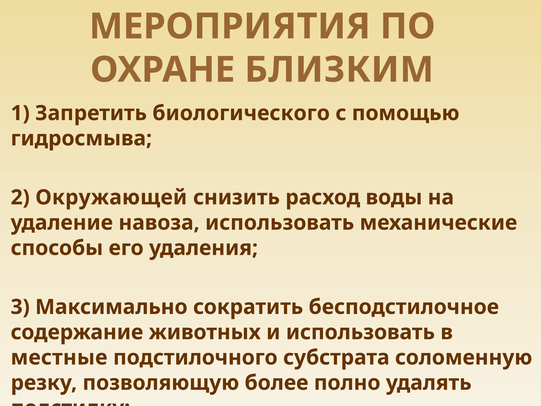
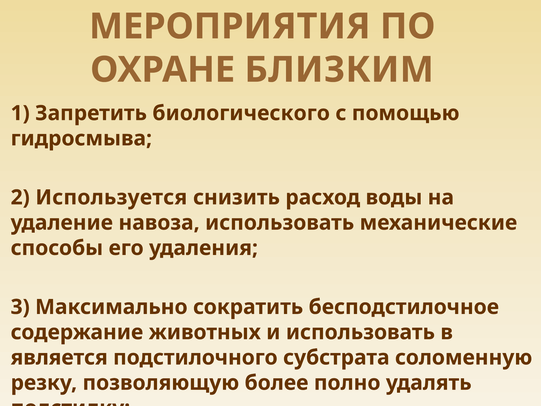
Окружающей: Окружающей -> Используется (111, 197)
местные: местные -> является (59, 357)
